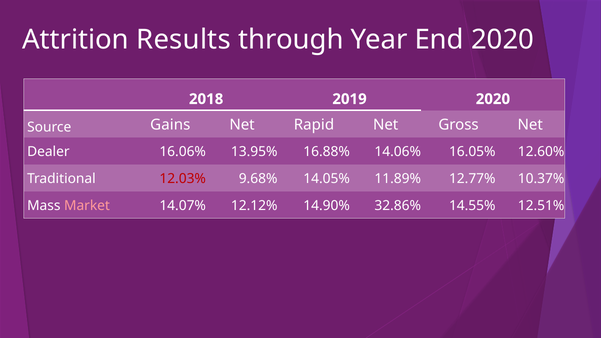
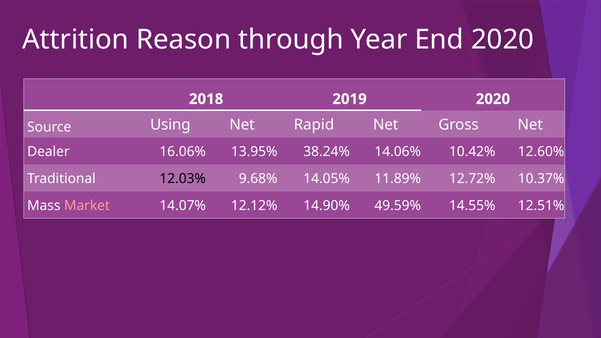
Results: Results -> Reason (184, 40)
Gains: Gains -> Using (170, 125)
16.88%: 16.88% -> 38.24% (327, 152)
16.05%: 16.05% -> 10.42% (472, 152)
12.03% colour: red -> black (183, 179)
12.77%: 12.77% -> 12.72% (472, 179)
32.86%: 32.86% -> 49.59% (398, 206)
